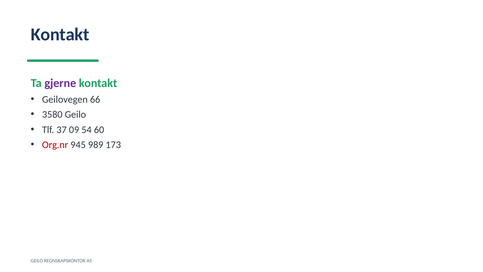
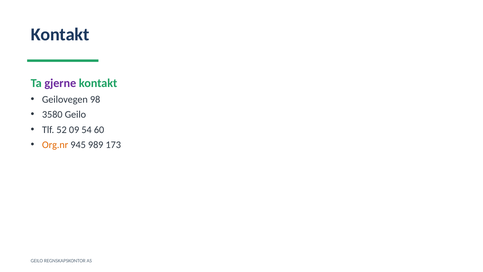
66: 66 -> 98 (95, 99)
37: 37 -> 52 (62, 130)
Org.nr colour: red -> orange (55, 145)
